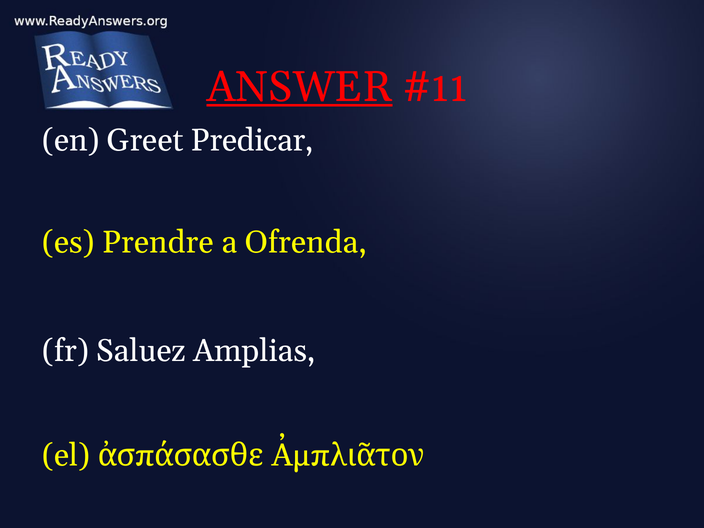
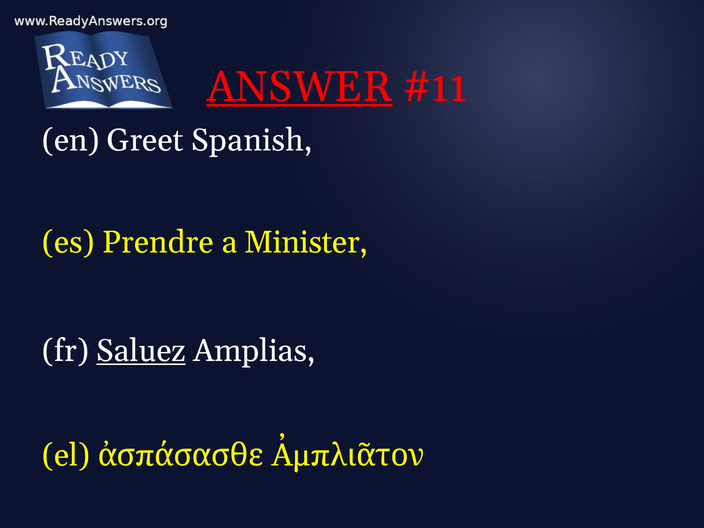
Predicar: Predicar -> Spanish (252, 140)
Ofrenda: Ofrenda -> Minister (306, 242)
Saluez underline: none -> present (141, 351)
